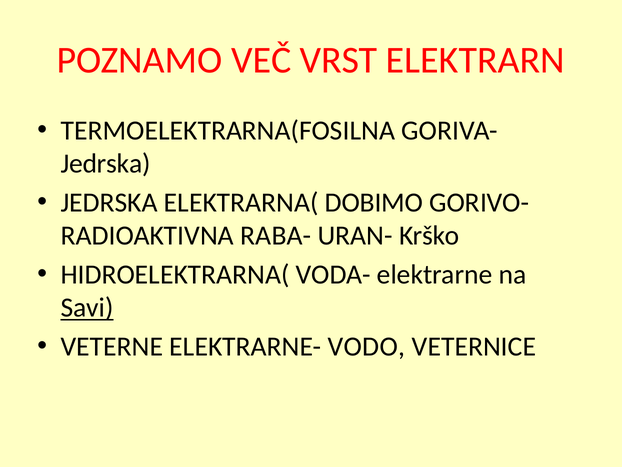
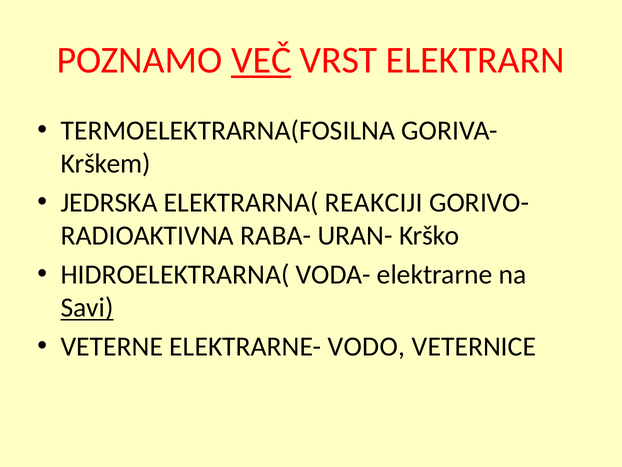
VEČ underline: none -> present (261, 60)
Jedrska: Jedrska -> Krškem (106, 164)
DOBIMO: DOBIMO -> REAKCIJI (374, 202)
